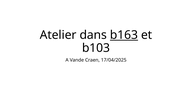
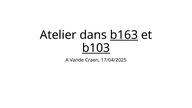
b103 underline: none -> present (96, 48)
